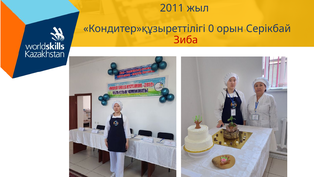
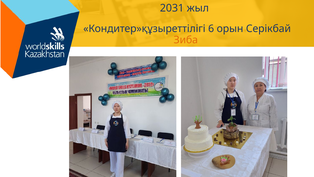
2011: 2011 -> 2031 (172, 8)
0: 0 -> 6 (211, 29)
Зиба colour: red -> orange (186, 40)
